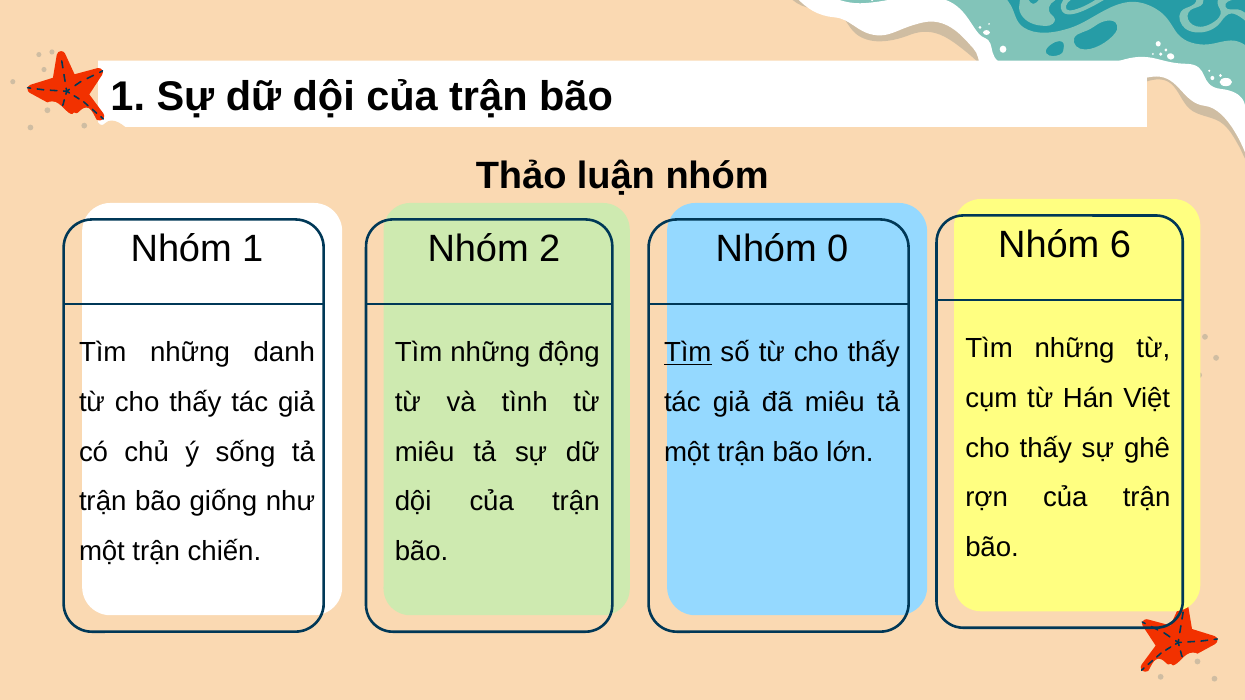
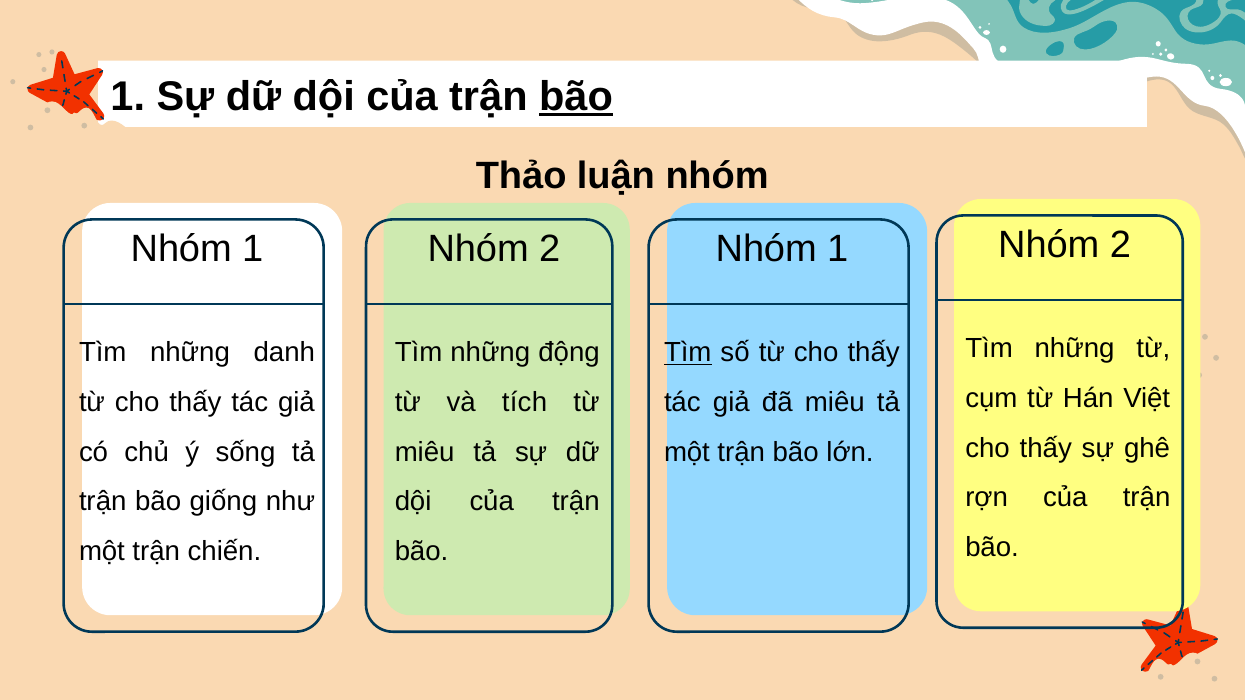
bão underline: none -> present (576, 97)
0: 0 -> 1 (838, 249)
6: 6 -> 2 (1120, 245)
tình: tình -> tích (525, 403)
